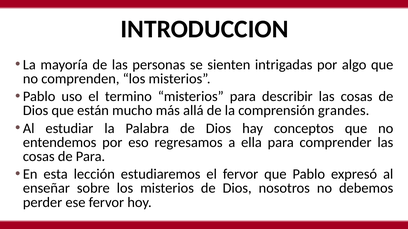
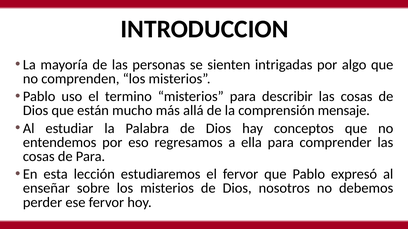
grandes: grandes -> mensaje (344, 111)
